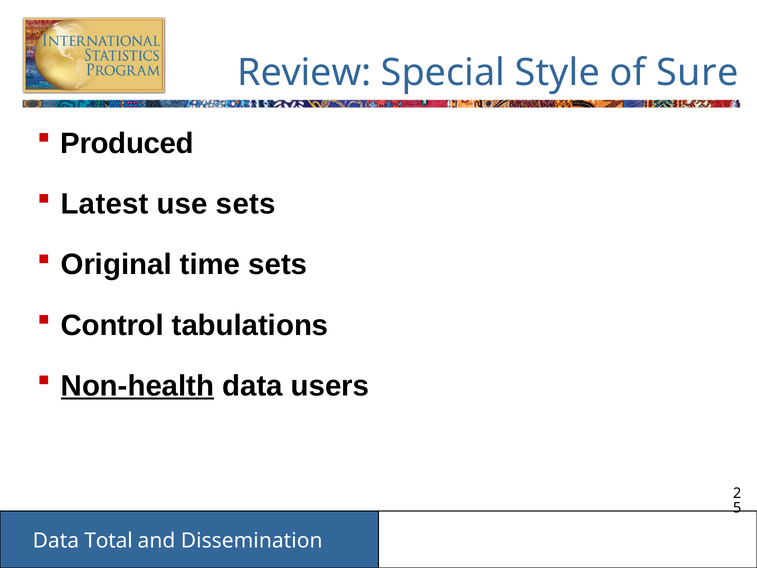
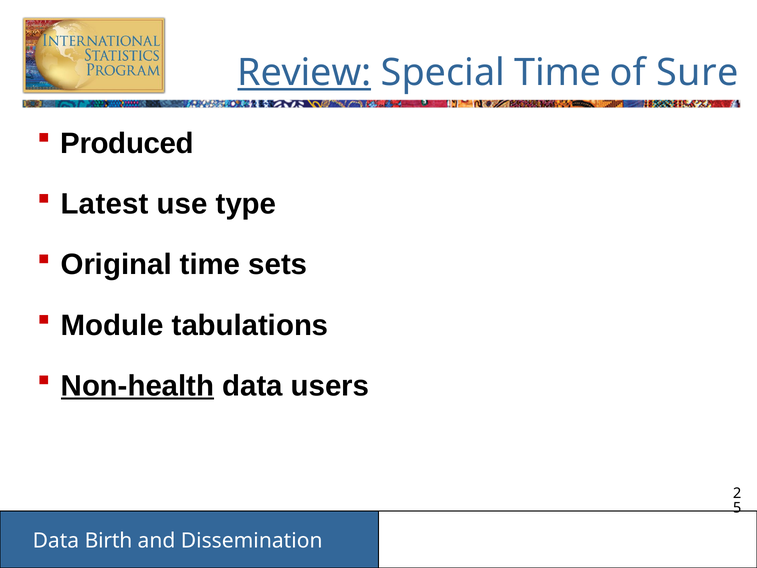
Review underline: none -> present (304, 73)
Special Style: Style -> Time (558, 73)
use sets: sets -> type (246, 204)
Control: Control -> Module (112, 325)
Total: Total -> Birth (108, 541)
